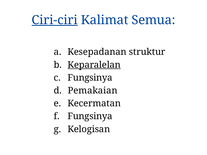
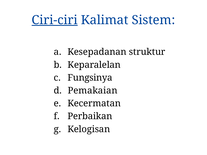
Semua: Semua -> Sistem (153, 20)
Keparalelan underline: present -> none (94, 65)
Fungsinya: Fungsinya -> Perbaikan (90, 116)
